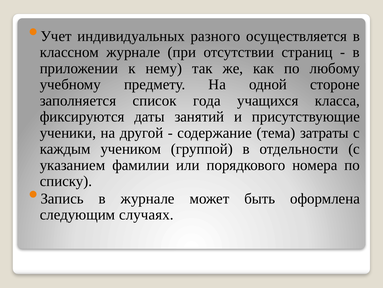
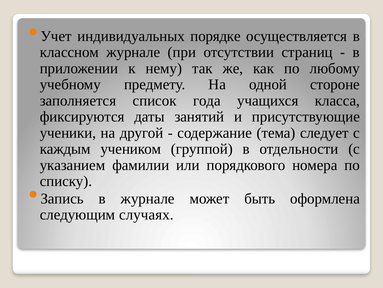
разного: разного -> порядке (216, 36)
затраты: затраты -> следует (324, 133)
